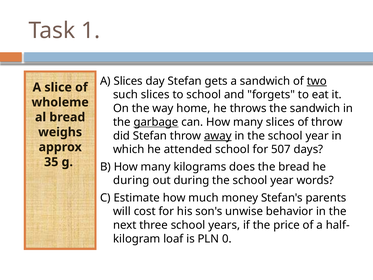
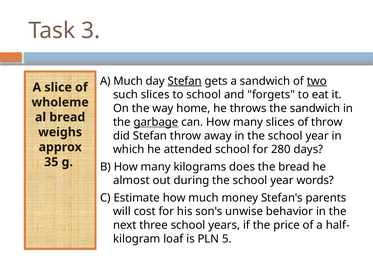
1: 1 -> 3 (91, 30)
A Slices: Slices -> Much (128, 81)
Stefan underline: none -> present (185, 81)
away underline: present -> none (218, 136)
507: 507 -> 280 (281, 149)
during: during -> almost (131, 180)
0: 0 -> 5 (227, 239)
